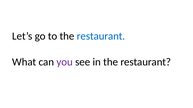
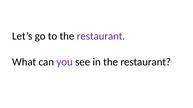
restaurant colour: blue -> purple (101, 36)
